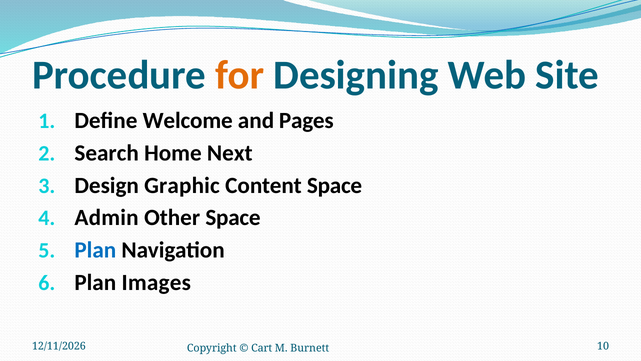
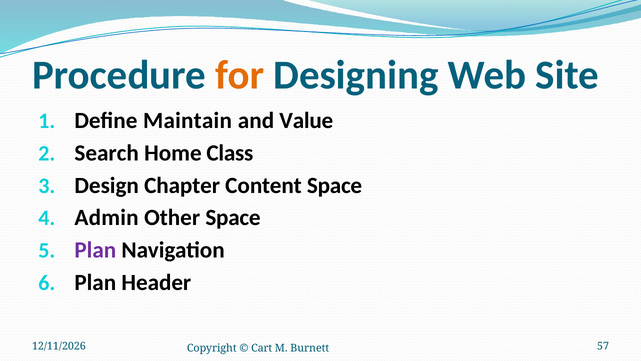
Welcome: Welcome -> Maintain (188, 120)
Pages: Pages -> Value (306, 120)
Next: Next -> Class (230, 153)
Graphic: Graphic -> Chapter (182, 185)
Plan colour: blue -> purple (95, 250)
Images: Images -> Header (156, 282)
10: 10 -> 57 (603, 346)
